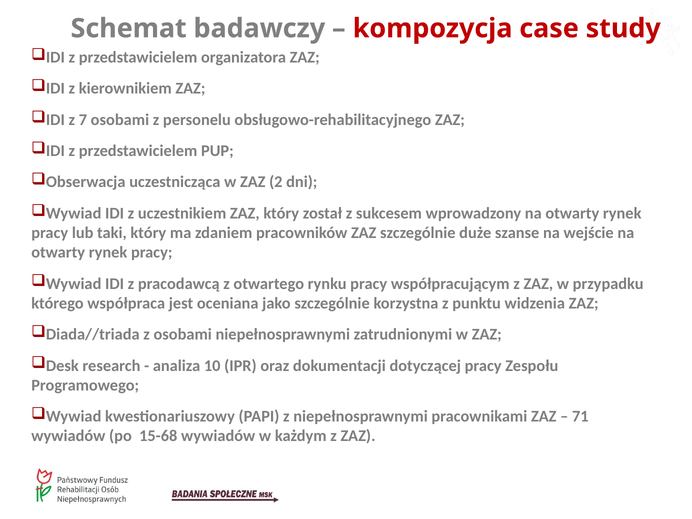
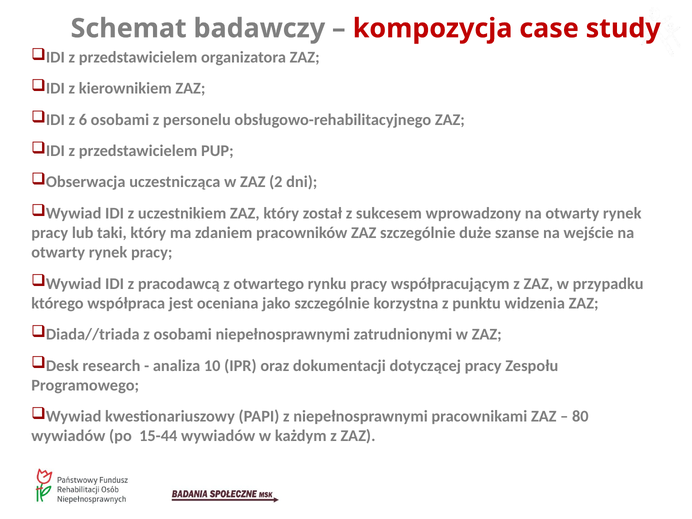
7: 7 -> 6 (83, 120)
71: 71 -> 80 (580, 416)
15-68: 15-68 -> 15-44 (158, 436)
